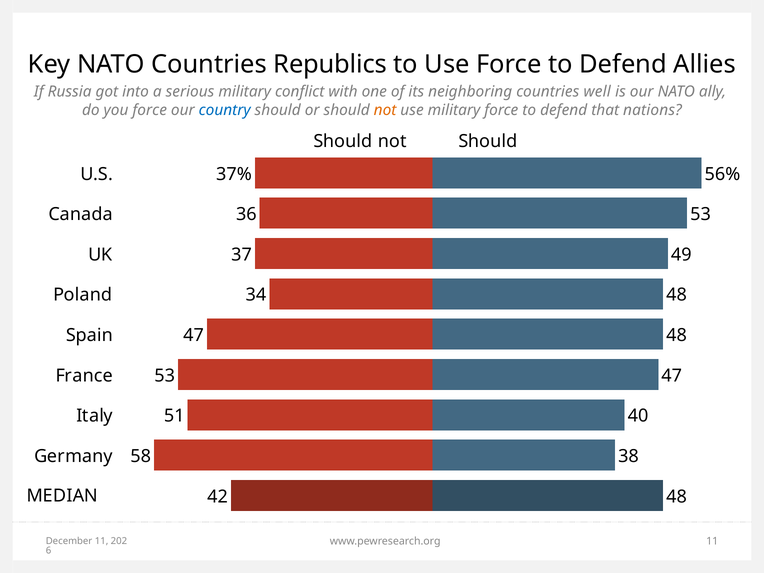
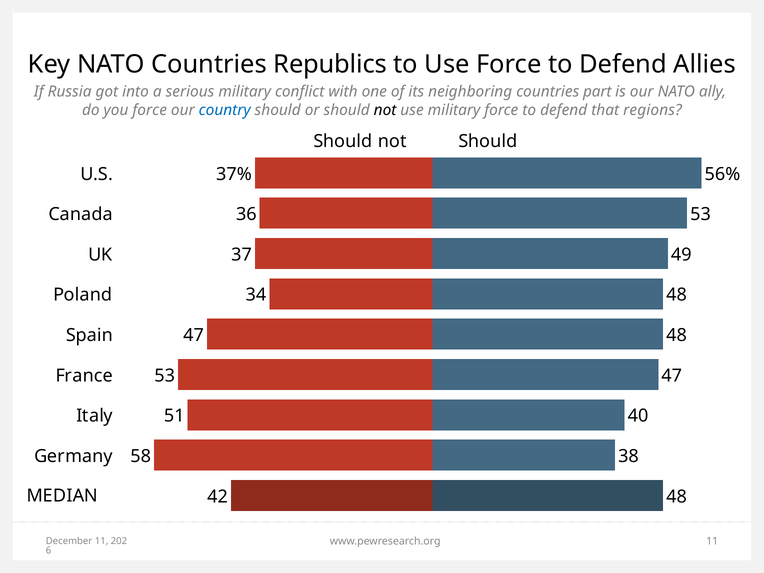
well: well -> part (597, 92)
not colour: orange -> black (385, 110)
nations: nations -> regions (652, 110)
